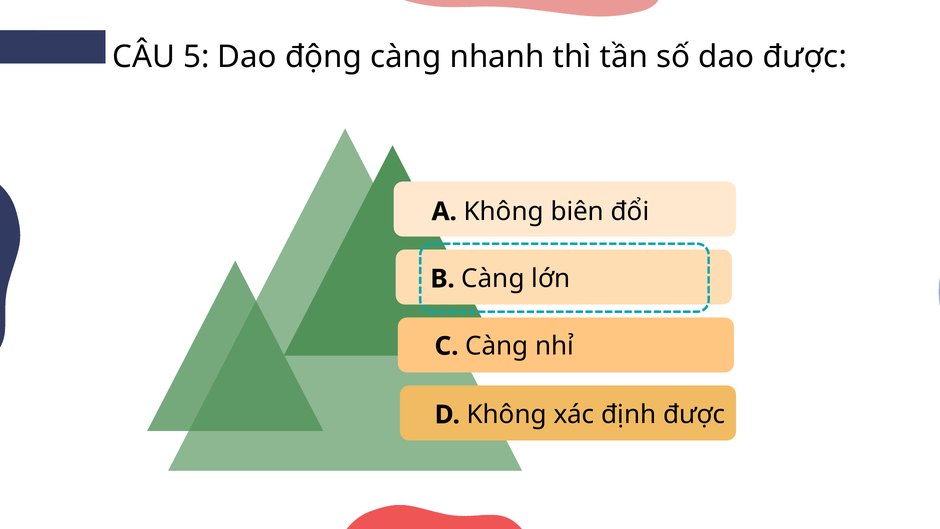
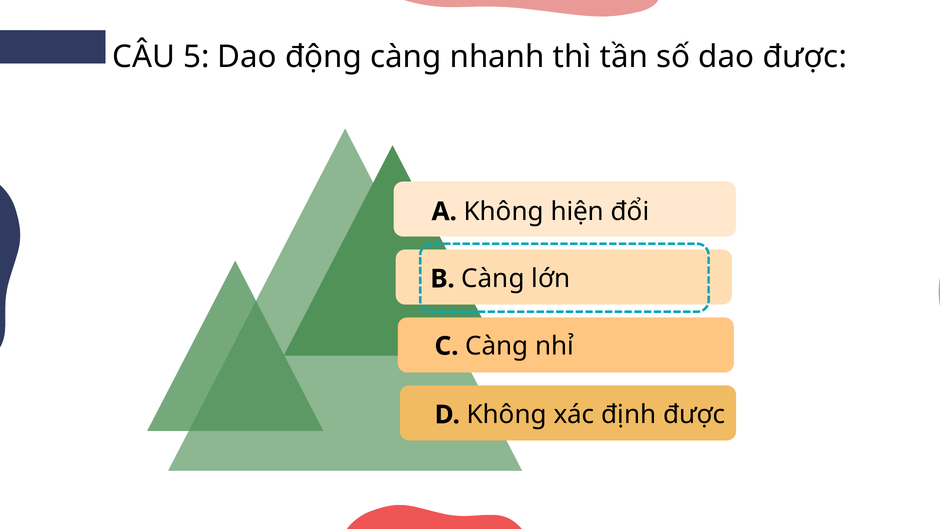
biên: biên -> hiện (577, 211)
